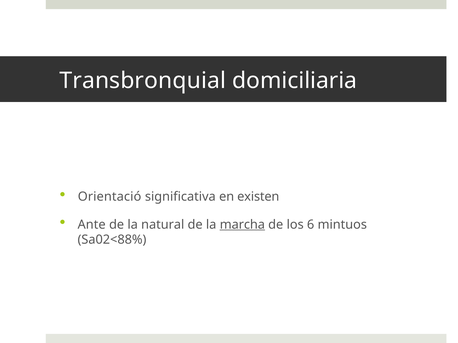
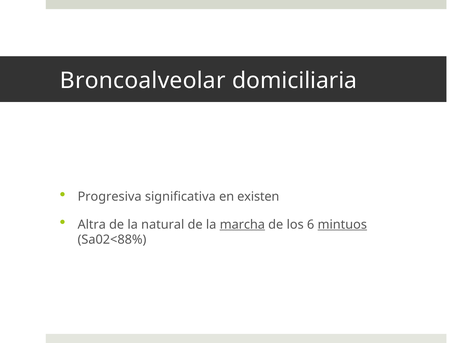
Transbronquial: Transbronquial -> Broncoalveolar (143, 81)
Orientació: Orientació -> Progresiva (110, 197)
Ante: Ante -> Altra (92, 225)
mintuos underline: none -> present (342, 225)
